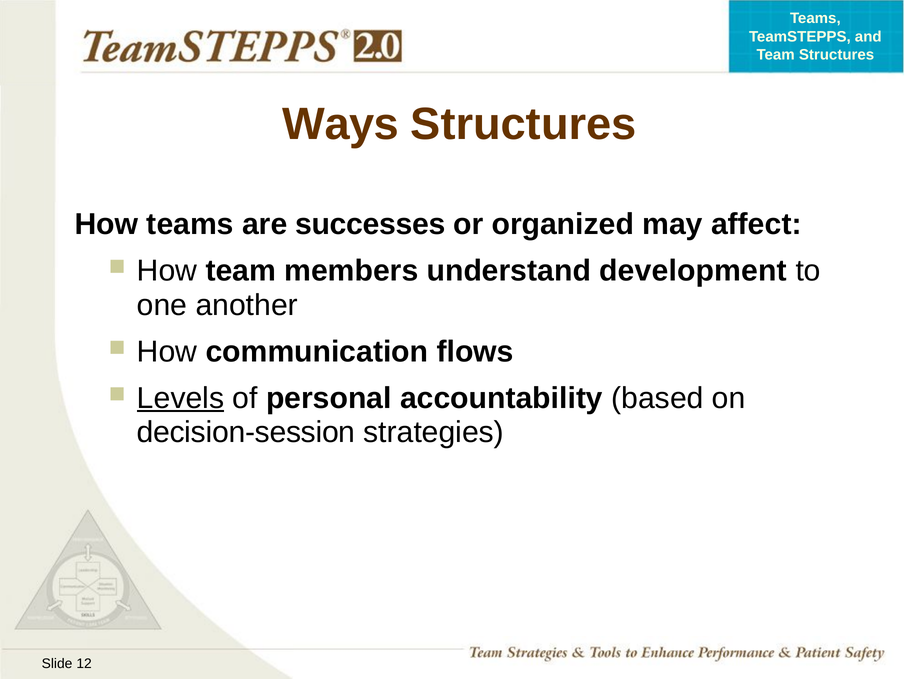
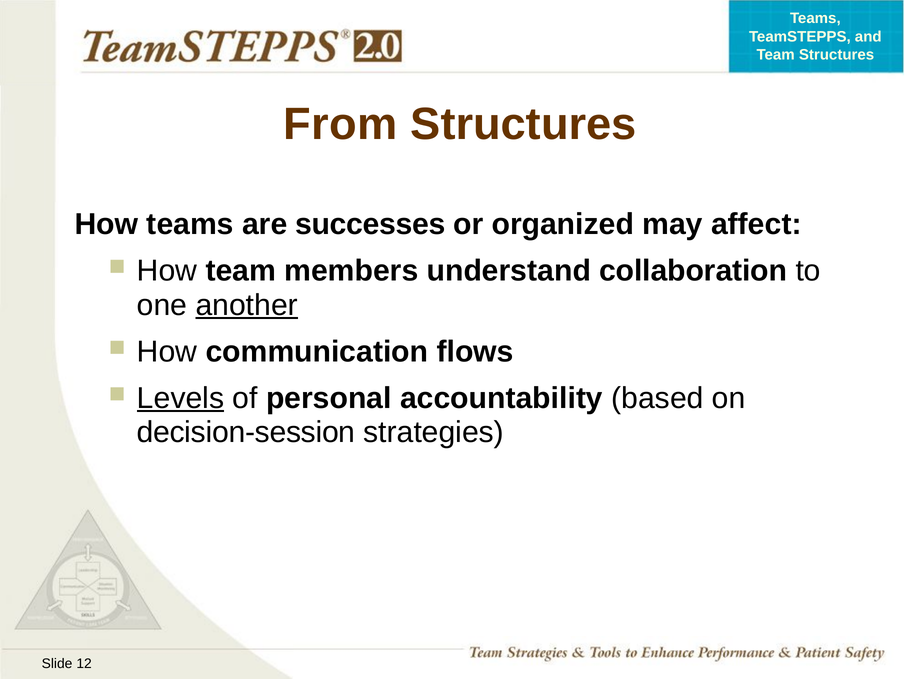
Ways: Ways -> From (340, 124)
development: development -> collaboration (693, 271)
another underline: none -> present (247, 305)
